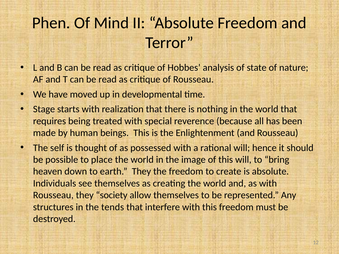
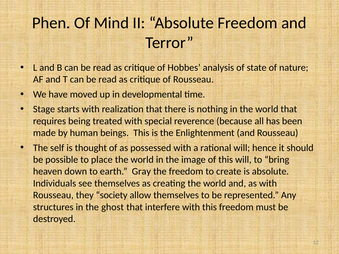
earth They: They -> Gray (141, 172)
tends: tends -> ghost (113, 207)
